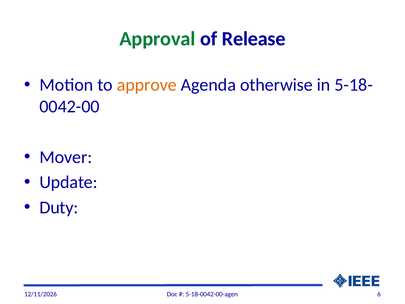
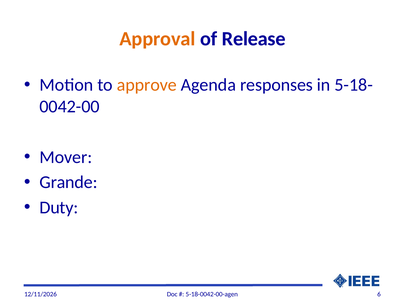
Approval colour: green -> orange (157, 39)
otherwise: otherwise -> responses (276, 85)
Update: Update -> Grande (69, 182)
